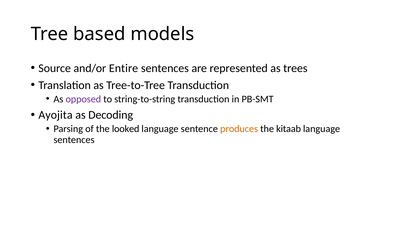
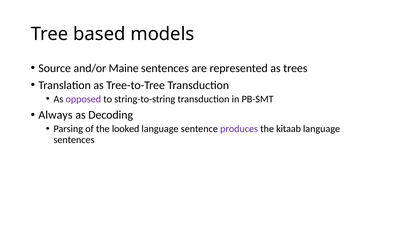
Entire: Entire -> Maine (124, 68)
Ayojita: Ayojita -> Always (56, 115)
produces colour: orange -> purple (239, 129)
